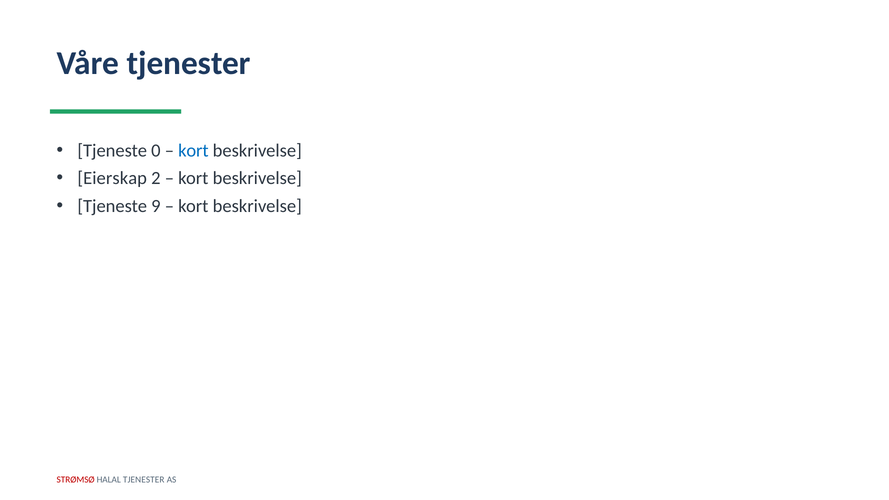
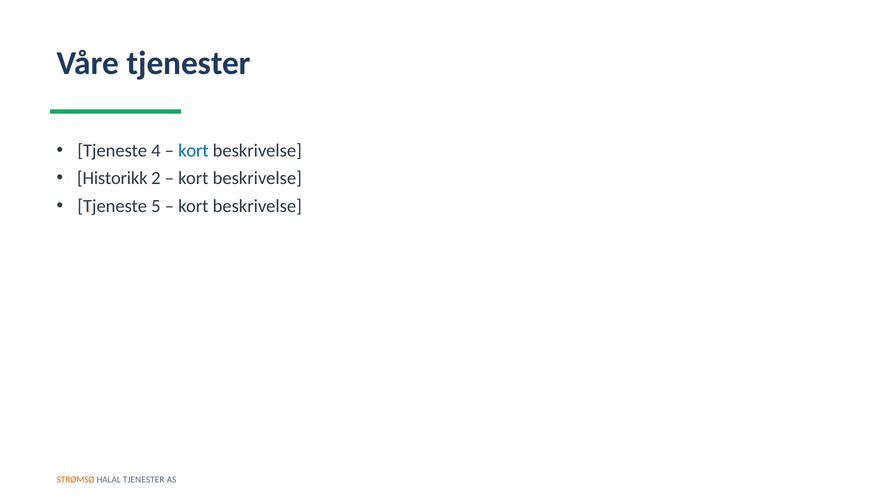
0: 0 -> 4 (156, 151)
Eierskap: Eierskap -> Historikk (112, 178)
9: 9 -> 5 (156, 206)
STRØMSØ colour: red -> orange (76, 480)
